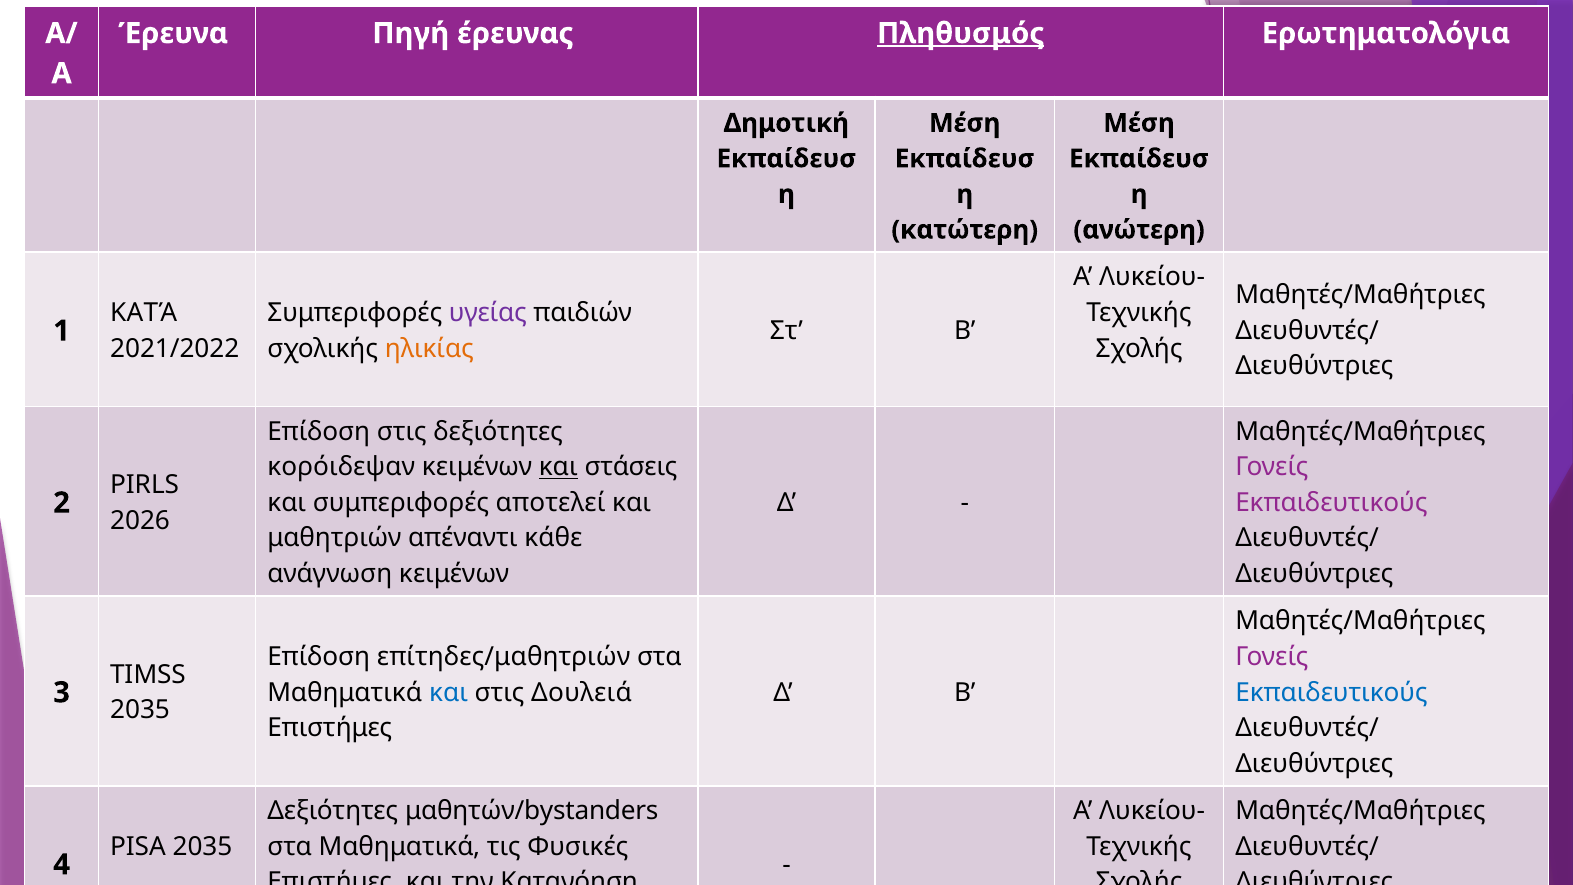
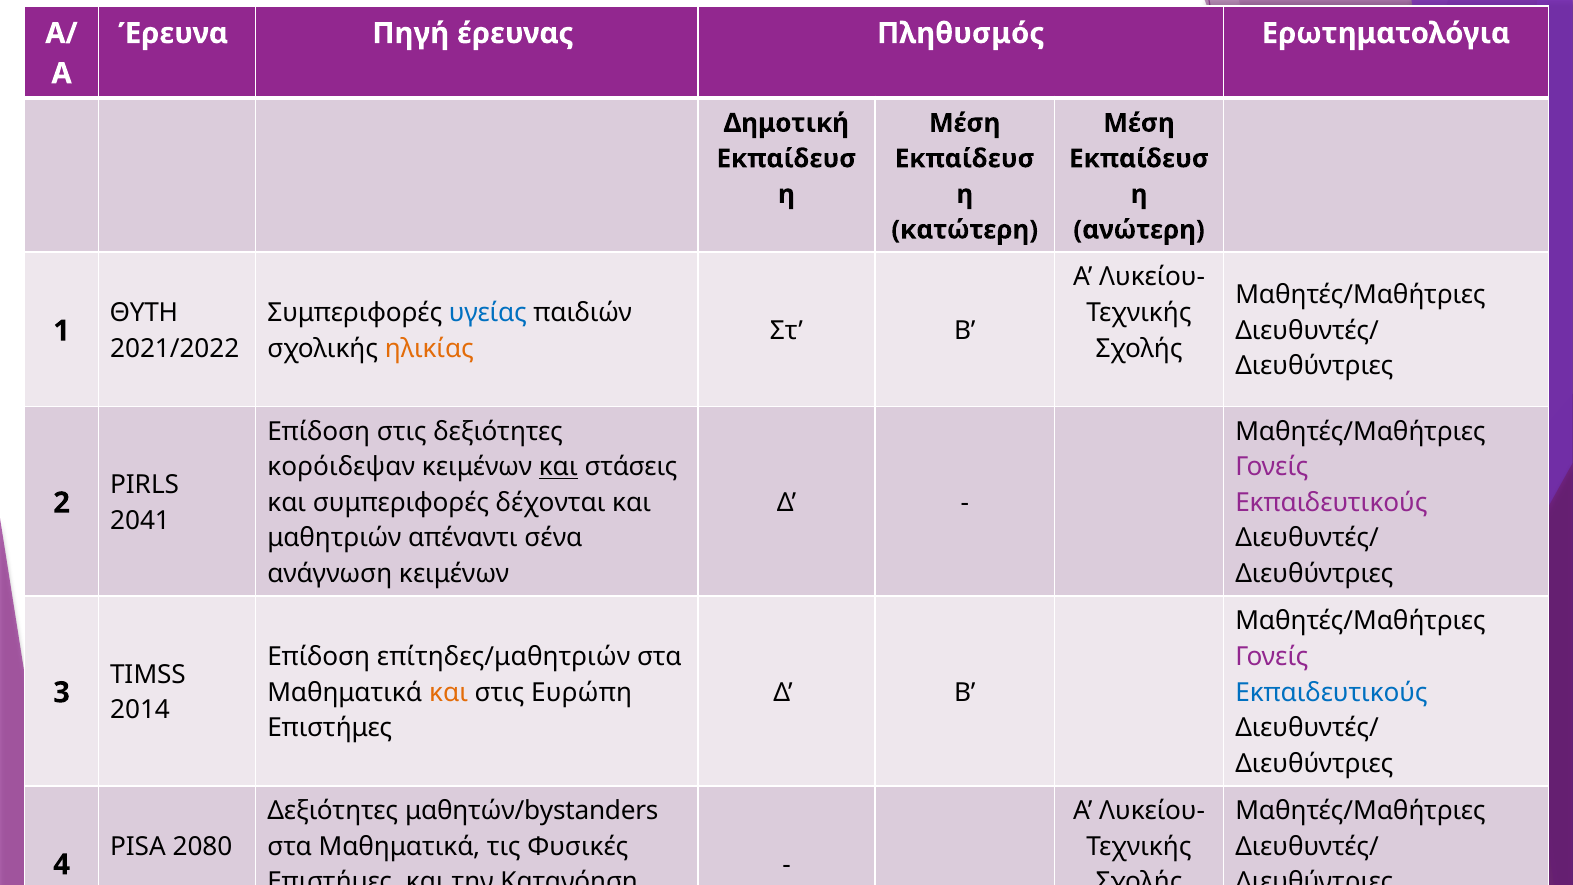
Πληθυσμός underline: present -> none (961, 33)
ΚΑΤΆ: ΚΑΤΆ -> ΘΥΤΗ (144, 313)
υγείας colour: purple -> blue (488, 313)
αποτελεί: αποτελεί -> δέχονται (551, 503)
2026: 2026 -> 2041 (140, 520)
κάθε: κάθε -> σένα (553, 538)
και colour: blue -> orange (449, 692)
Δουλειά: Δουλειά -> Ευρώπη (582, 692)
2035: 2035 -> 2014 (140, 710)
PISA 2035: 2035 -> 2080 (203, 846)
